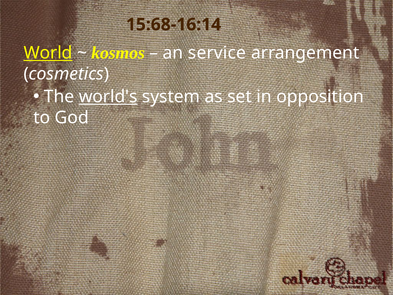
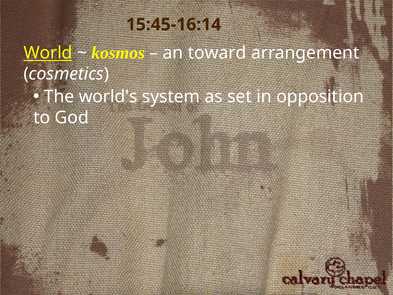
15:68-16:14: 15:68-16:14 -> 15:45-16:14 (174, 25)
service: service -> toward (217, 53)
world's underline: present -> none (108, 97)
